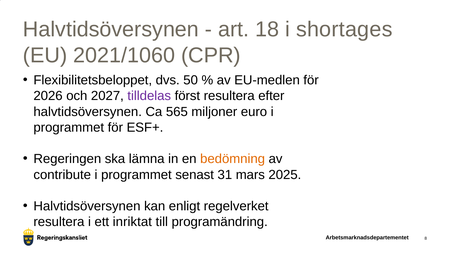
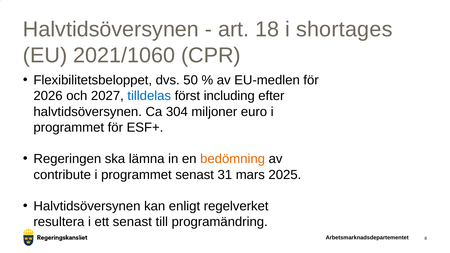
tilldelas colour: purple -> blue (149, 96)
först resultera: resultera -> including (229, 96)
565: 565 -> 304 (177, 112)
ett inriktat: inriktat -> senast (132, 222)
